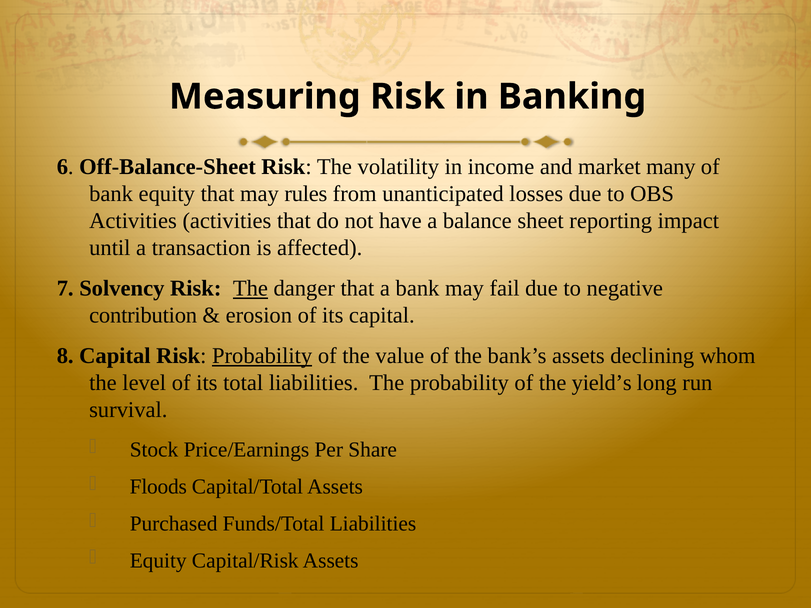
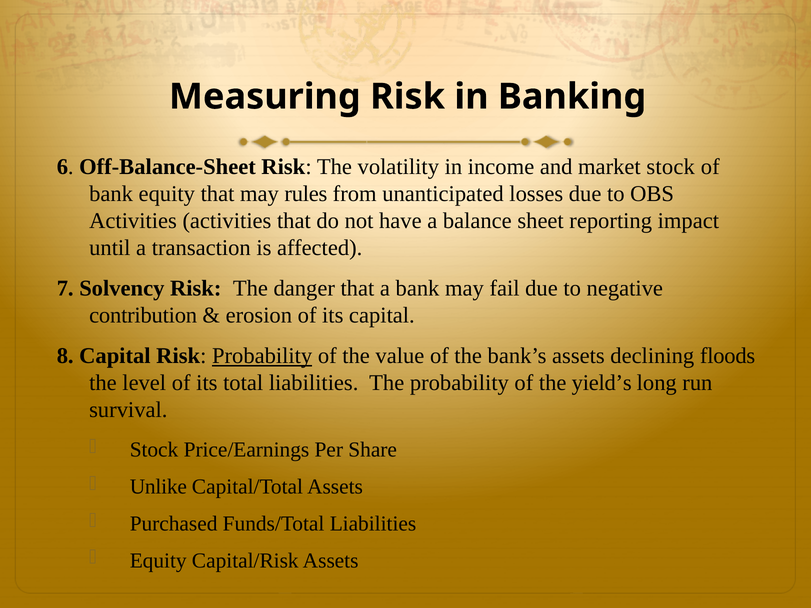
market many: many -> stock (671, 167)
The underline: present -> none (250, 289)
whom: whom -> floods (728, 356)
Floods: Floods -> Unlike (158, 487)
